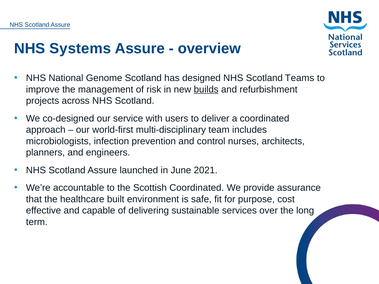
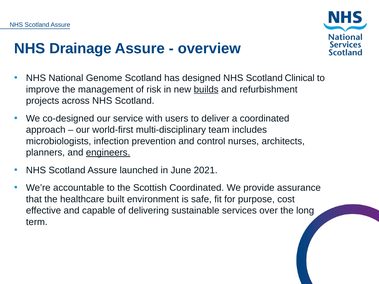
Systems: Systems -> Drainage (80, 49)
Teams: Teams -> Clinical (300, 78)
engineers underline: none -> present (108, 153)
